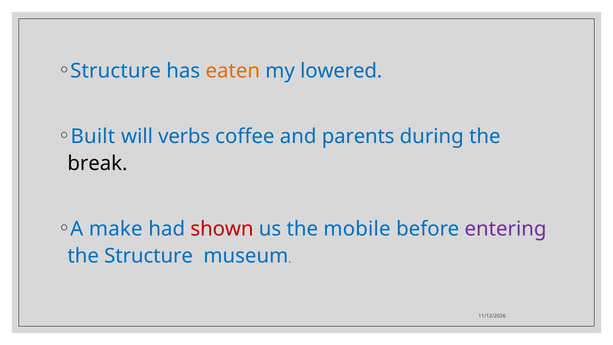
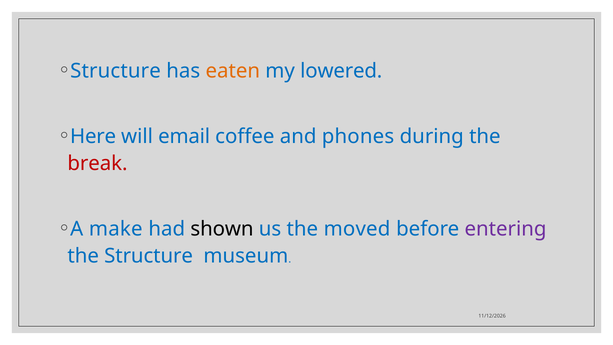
Built: Built -> Here (93, 136)
verbs: verbs -> email (184, 136)
parents: parents -> phones (358, 136)
break colour: black -> red (97, 163)
shown colour: red -> black (222, 229)
mobile: mobile -> moved (357, 229)
